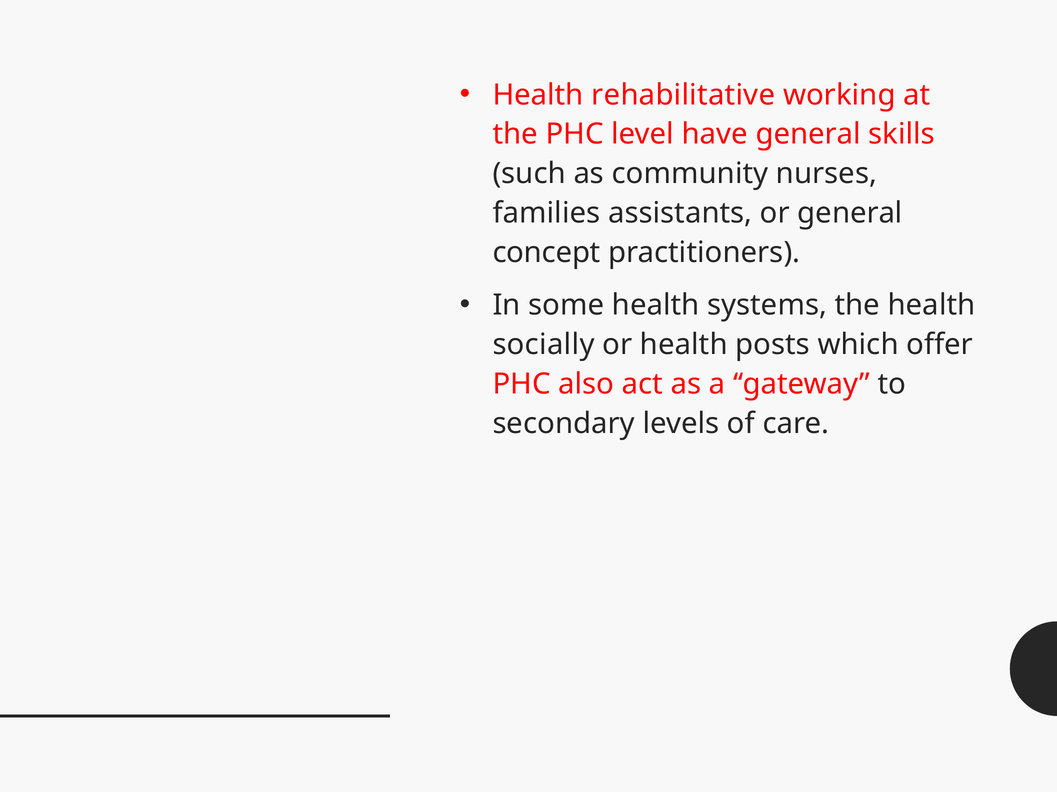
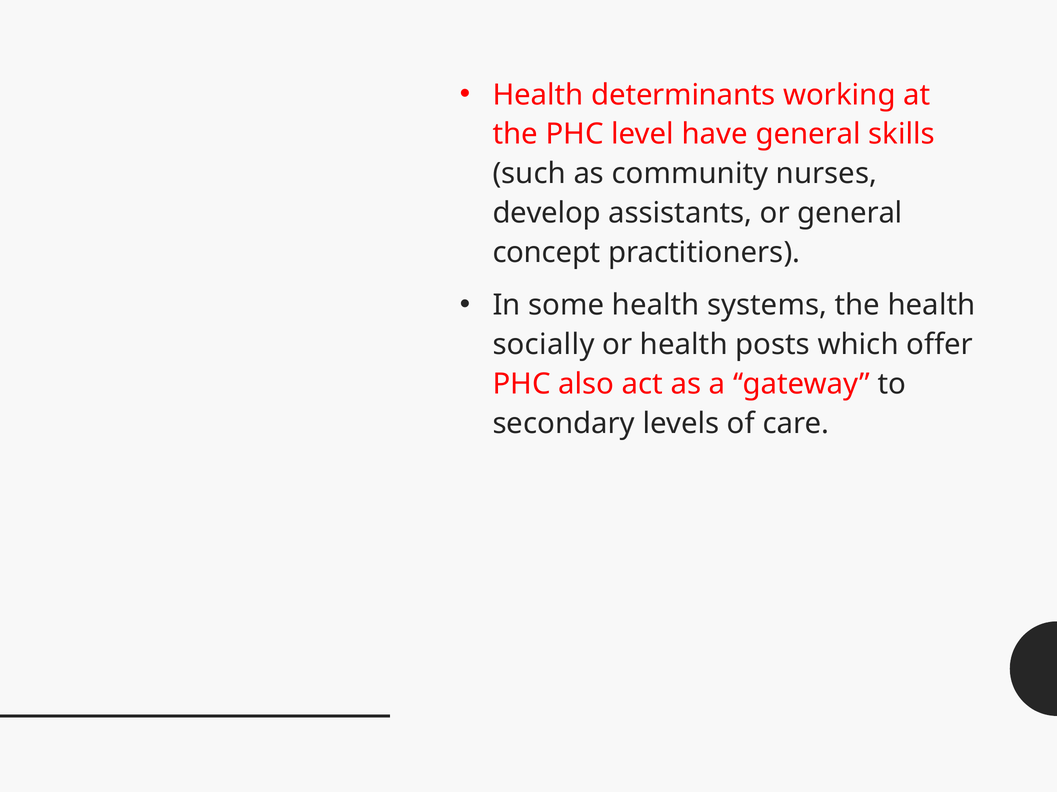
rehabilitative: rehabilitative -> determinants (683, 95)
families: families -> develop (547, 213)
